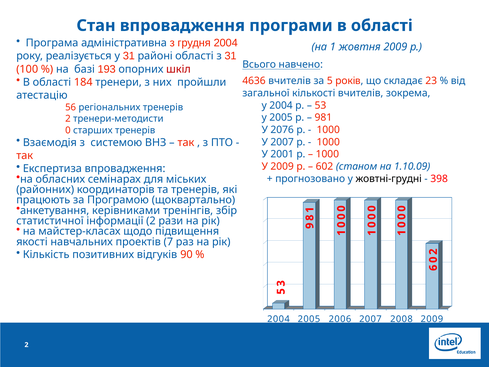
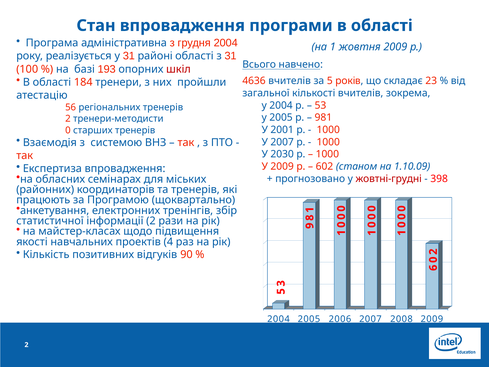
2076: 2076 -> 2001 (282, 130)
2001: 2001 -> 2030 (282, 154)
жовтні-грудні colour: black -> red (389, 179)
керівниками: керівниками -> електронних (126, 210)
7: 7 -> 4 (168, 242)
